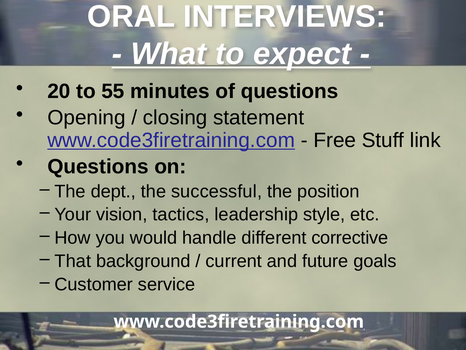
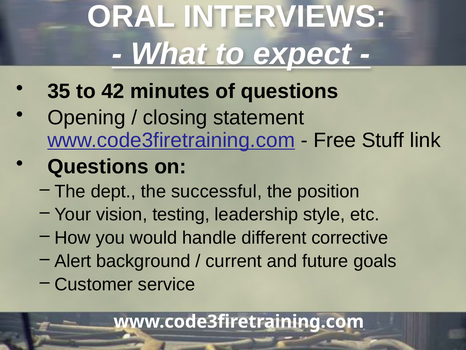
20: 20 -> 35 (59, 91)
55: 55 -> 42 (113, 91)
tactics: tactics -> testing (181, 214)
That: That -> Alert (73, 261)
